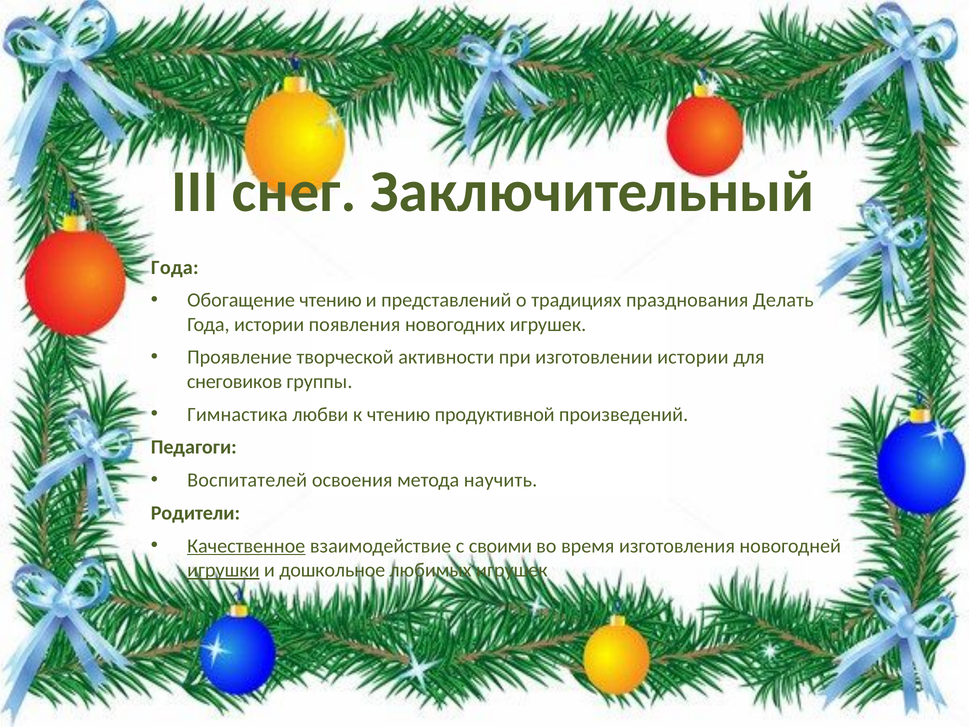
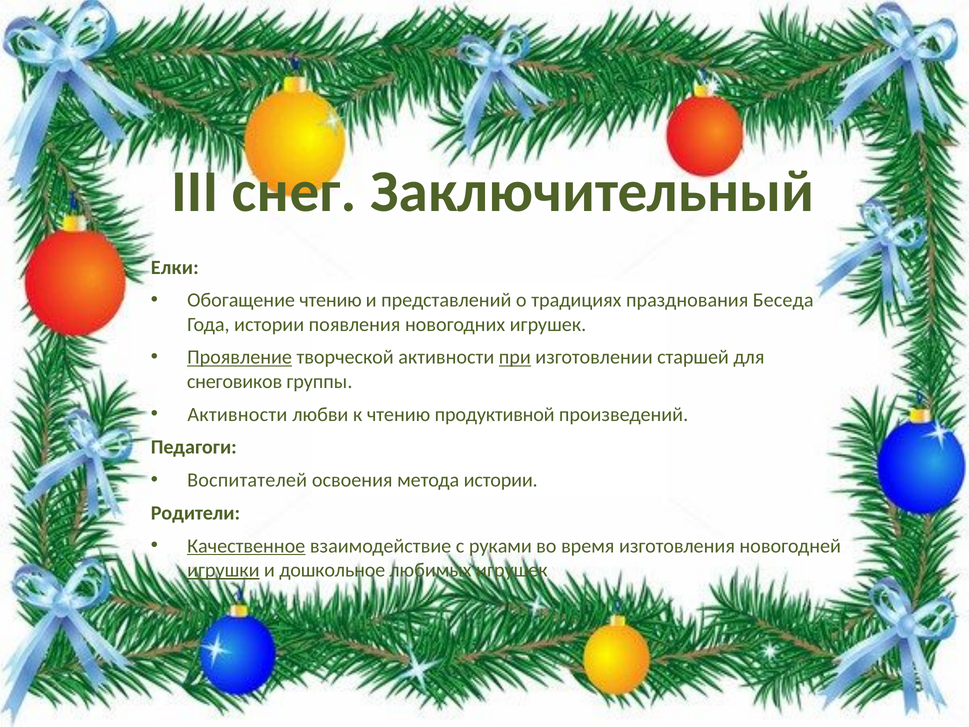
Года: Года -> Елки (175, 267)
Делать: Делать -> Беседа (783, 300)
Проявление underline: none -> present (240, 357)
при underline: none -> present (515, 357)
изготовлении истории: истории -> старшей (693, 357)
Гимнастика: Гимнастика -> Активности (237, 414)
метода научить: научить -> истории (501, 480)
своими: своими -> руками (500, 546)
